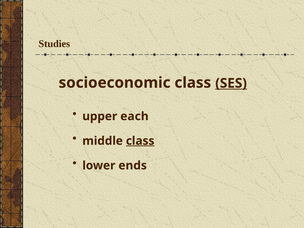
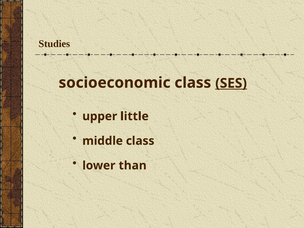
each: each -> little (134, 116)
class underline: present -> none (140, 141)
ends: ends -> than (133, 165)
